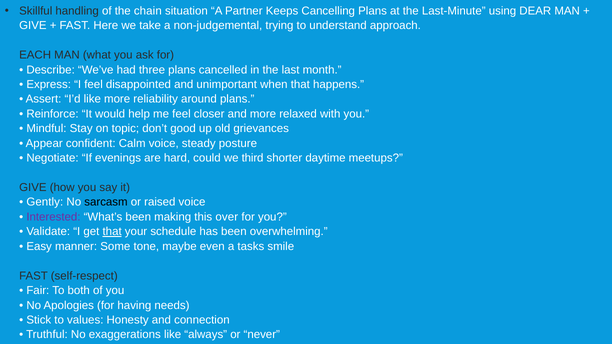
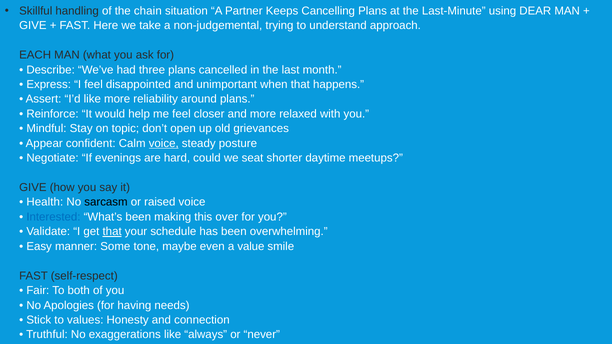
good: good -> open (183, 129)
voice underline: none -> present (164, 143)
third: third -> seat (253, 158)
Gently: Gently -> Health (45, 202)
Interested colour: purple -> blue (53, 217)
tasks: tasks -> value (251, 247)
